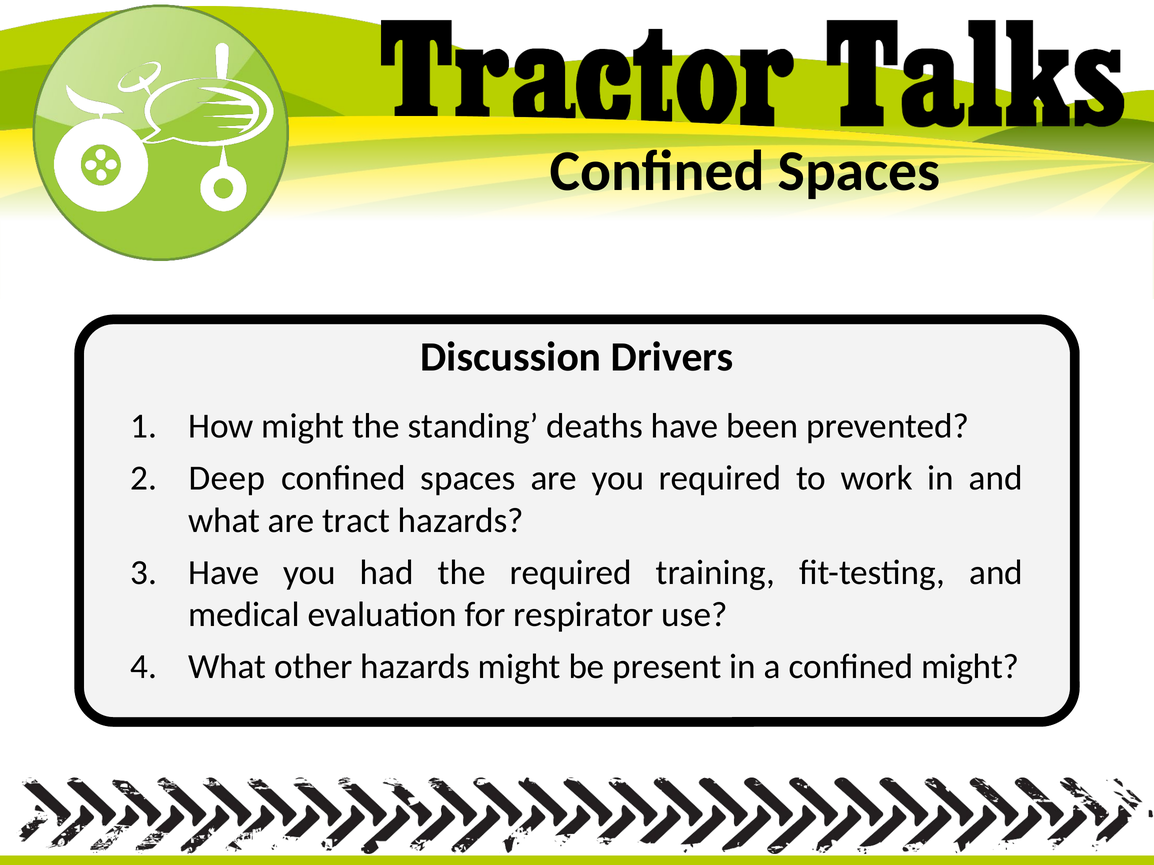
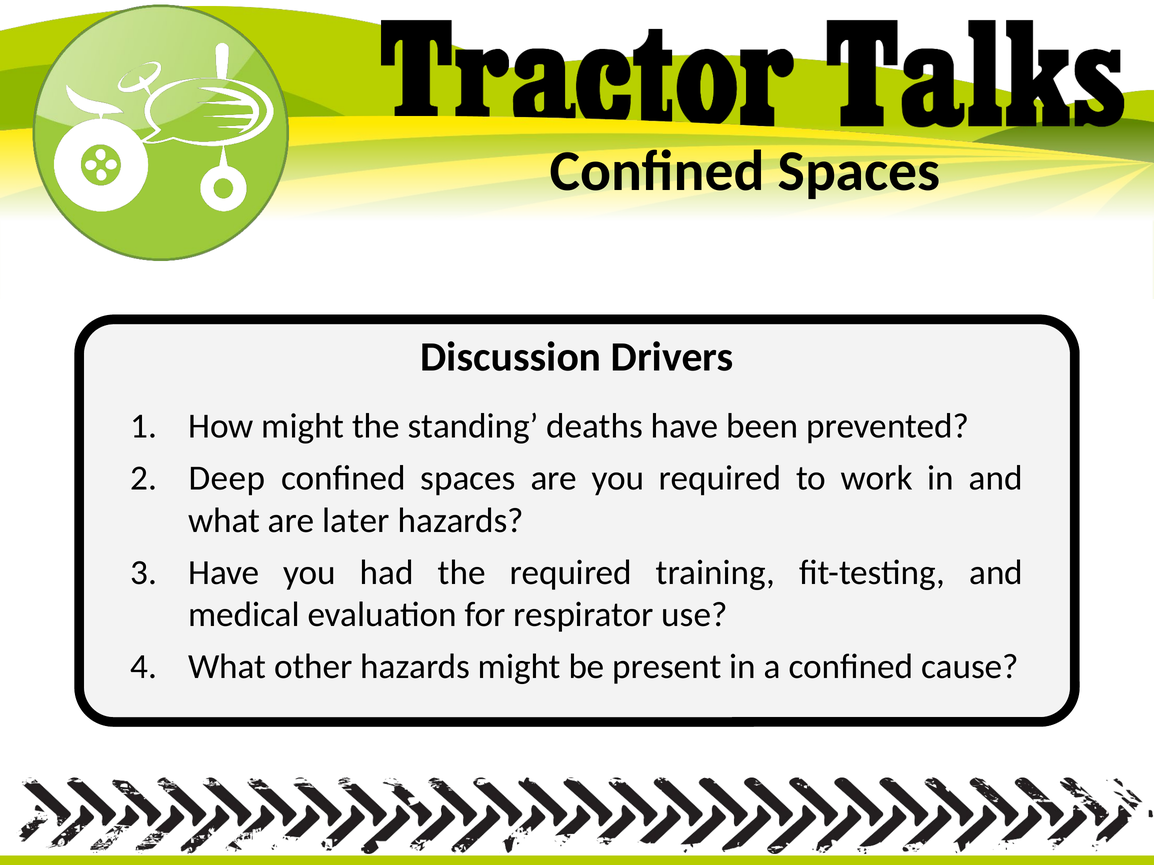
tract: tract -> later (356, 521)
confined might: might -> cause (970, 667)
